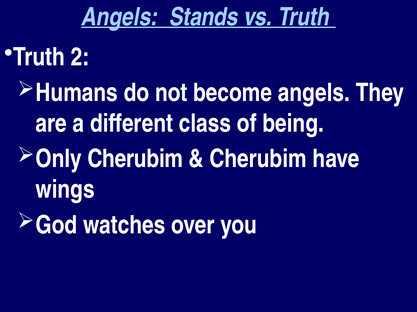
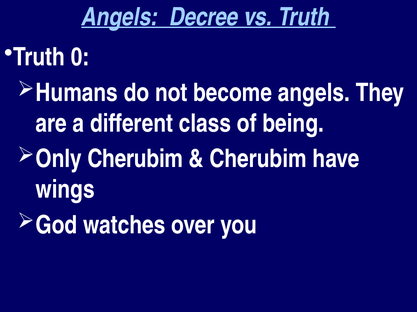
Stands: Stands -> Decree (204, 17)
2: 2 -> 0 (80, 57)
